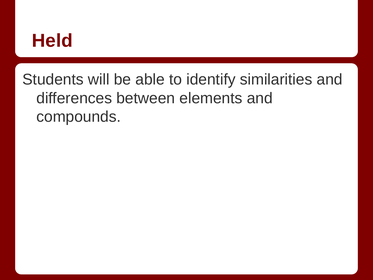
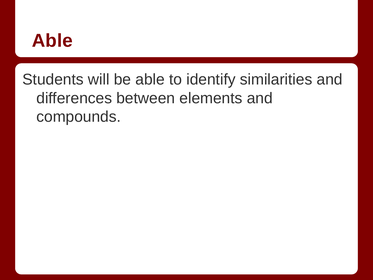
Held: Held -> Able (52, 41)
